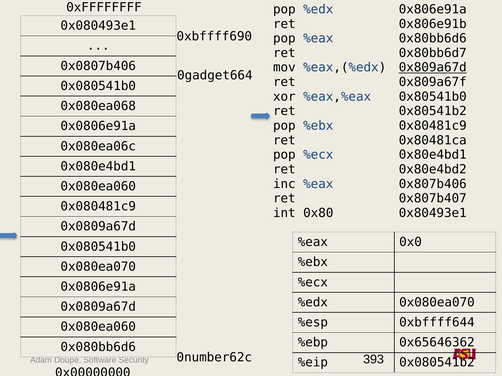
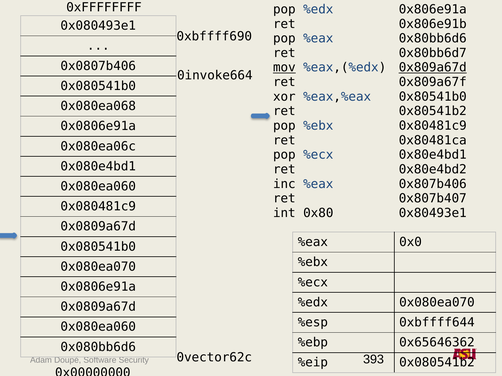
mov underline: none -> present (284, 68)
0gadget664: 0gadget664 -> 0invoke664 (215, 76)
0number62c: 0number62c -> 0vector62c (214, 358)
